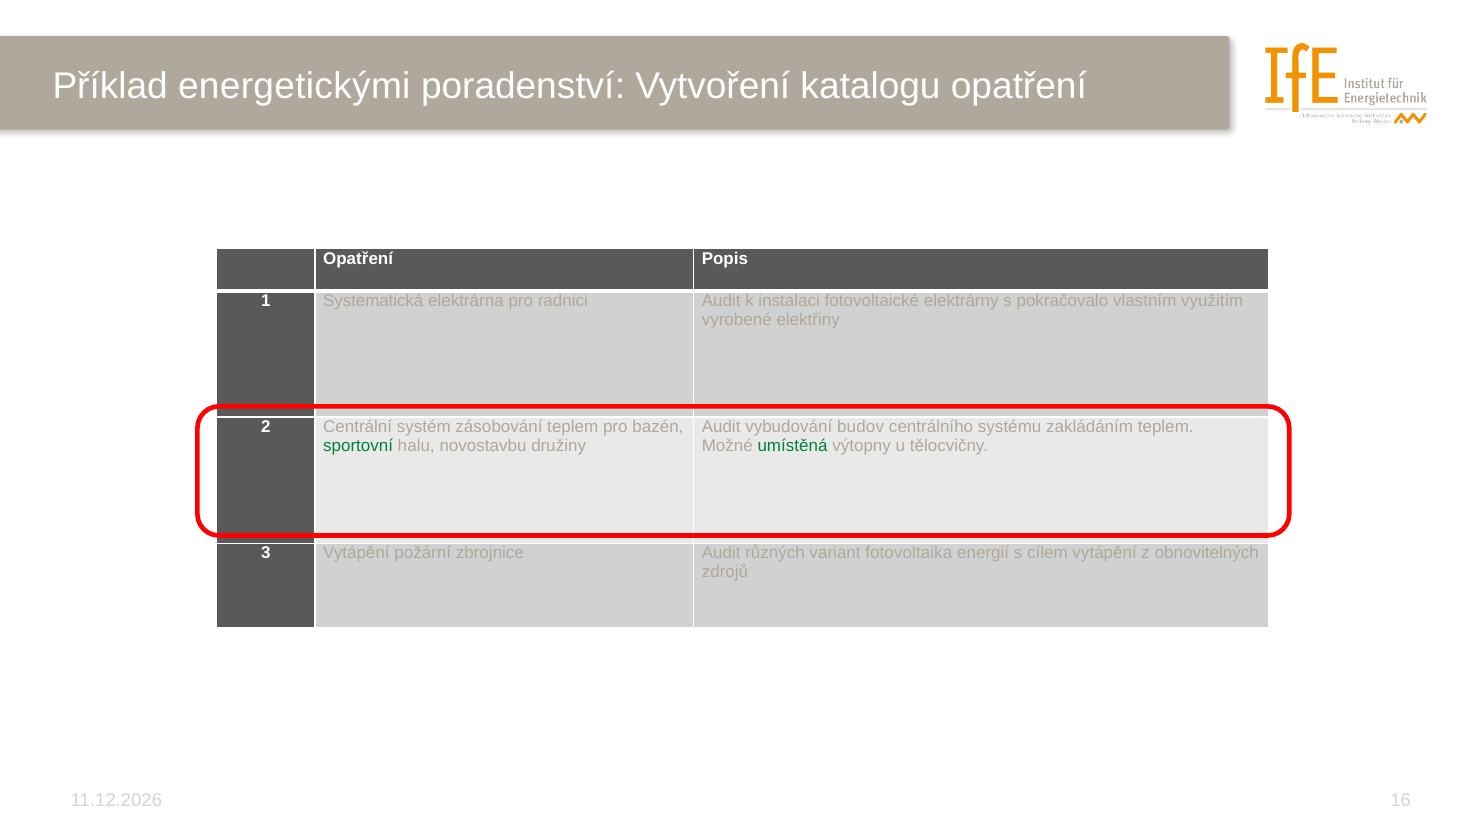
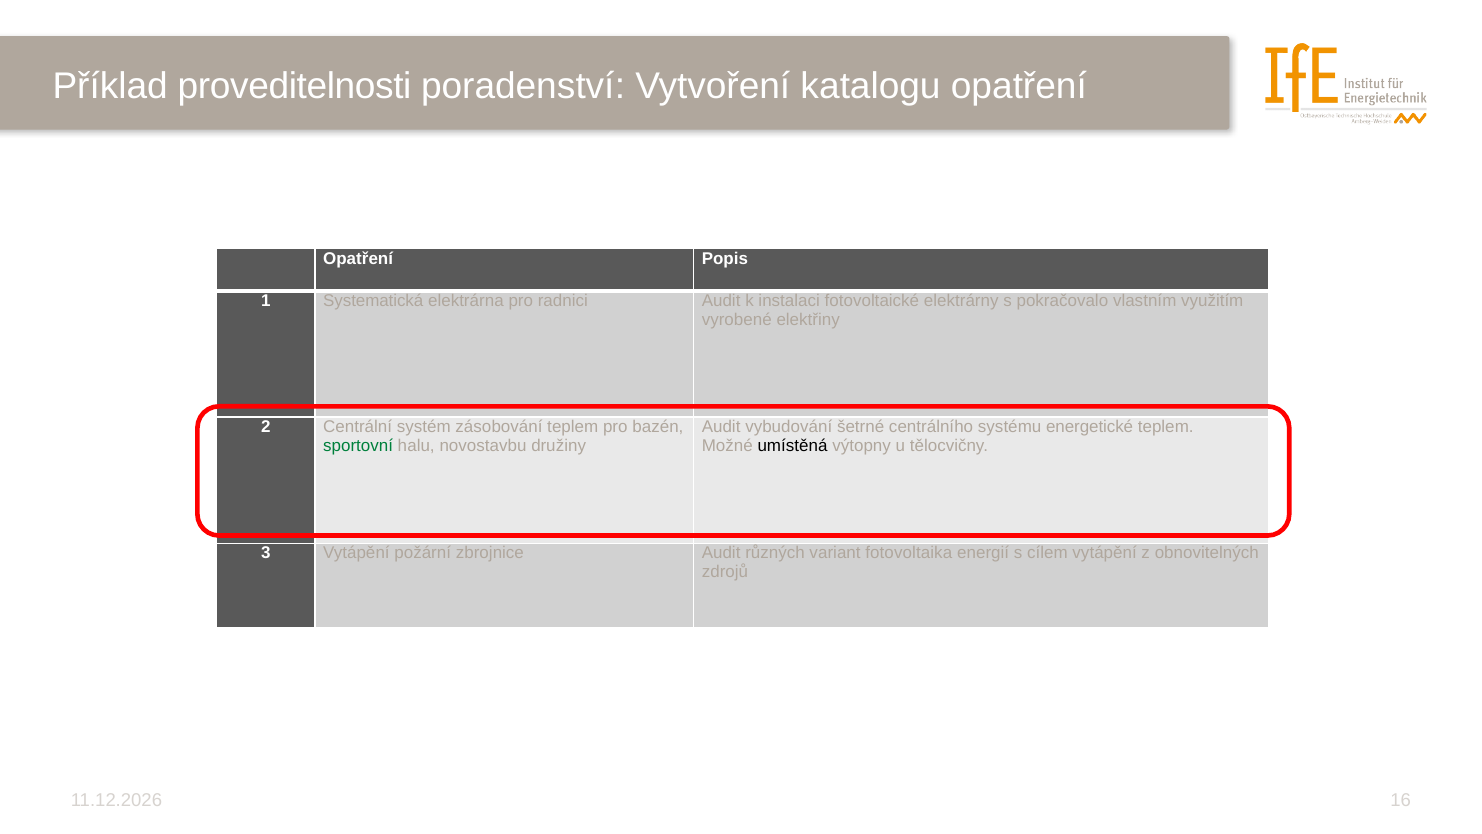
energetickými: energetickými -> proveditelnosti (295, 86)
budov: budov -> šetrné (861, 427)
zakládáním: zakládáním -> energetické (1090, 427)
umístěná colour: green -> black (792, 446)
